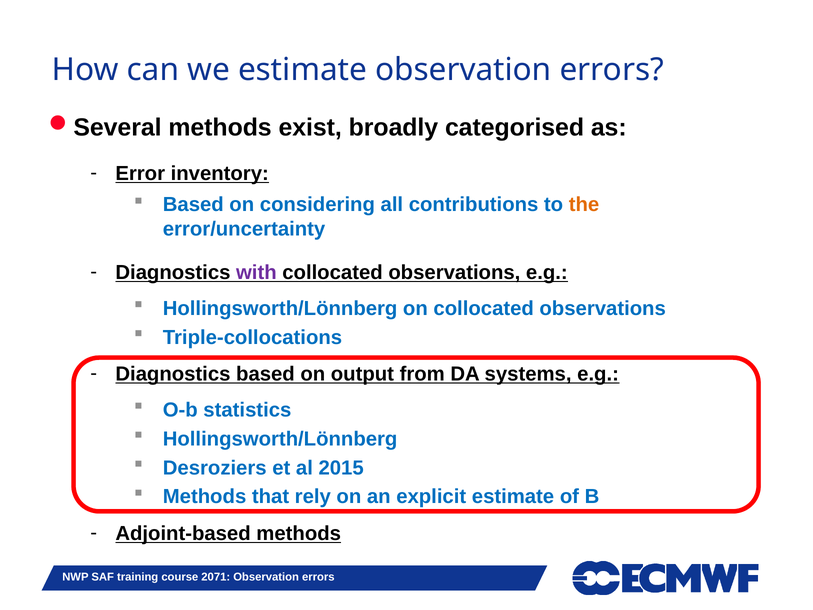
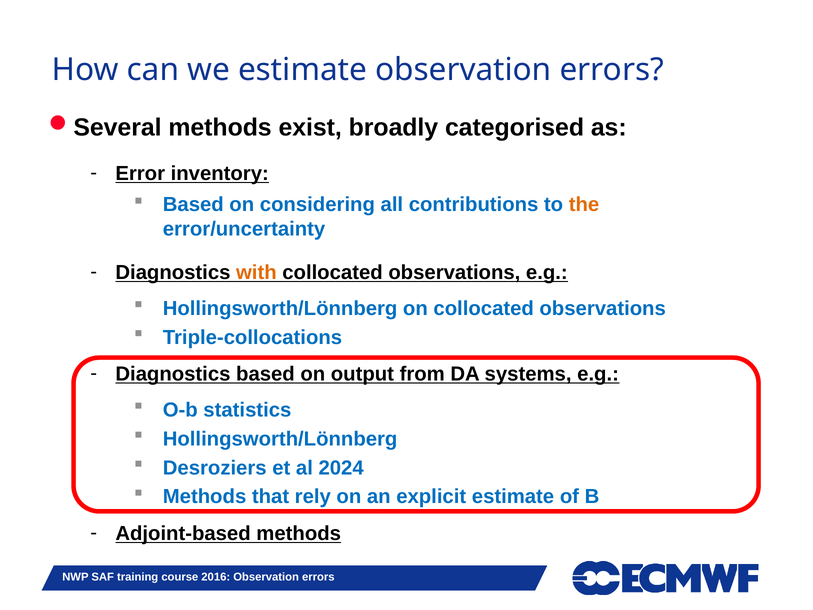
with colour: purple -> orange (256, 273)
2015: 2015 -> 2024 (341, 468)
2071: 2071 -> 2016 (216, 577)
